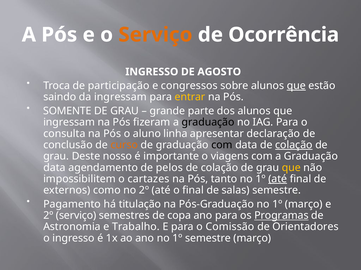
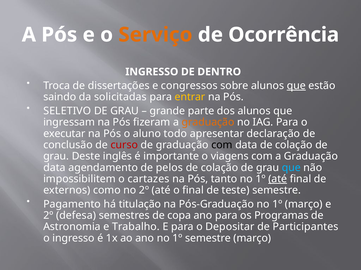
AGOSTO: AGOSTO -> DENTRO (219, 72)
participação: participação -> dissertações (119, 86)
da ingressam: ingressam -> solicitadas (120, 97)
SOMENTE: SOMENTE -> SELETIVO (67, 111)
graduação colour: black -> orange (208, 123)
consulta: consulta -> executar (64, 134)
linha: linha -> todo (175, 134)
curso colour: orange -> red (124, 145)
colação underline: present -> none (294, 145)
nosso: nosso -> inglês (117, 157)
que colour: yellow -> light blue (291, 168)
salas: salas -> teste (236, 191)
2º serviço: serviço -> defesa (76, 216)
Programas underline: present -> none (281, 216)
Comissão: Comissão -> Depositar (230, 227)
Orientadores: Orientadores -> Participantes (305, 227)
